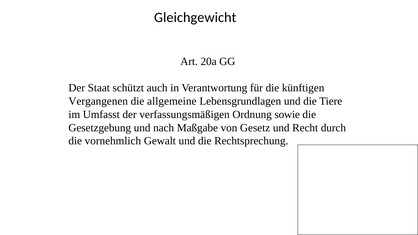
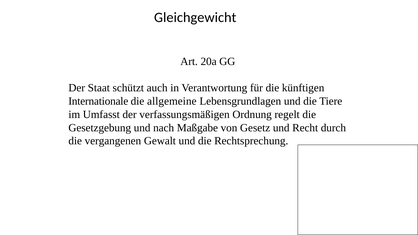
Vergangenen: Vergangenen -> Internationale (98, 101)
sowie: sowie -> regelt (287, 115)
vornehmlich: vornehmlich -> vergangenen (113, 141)
